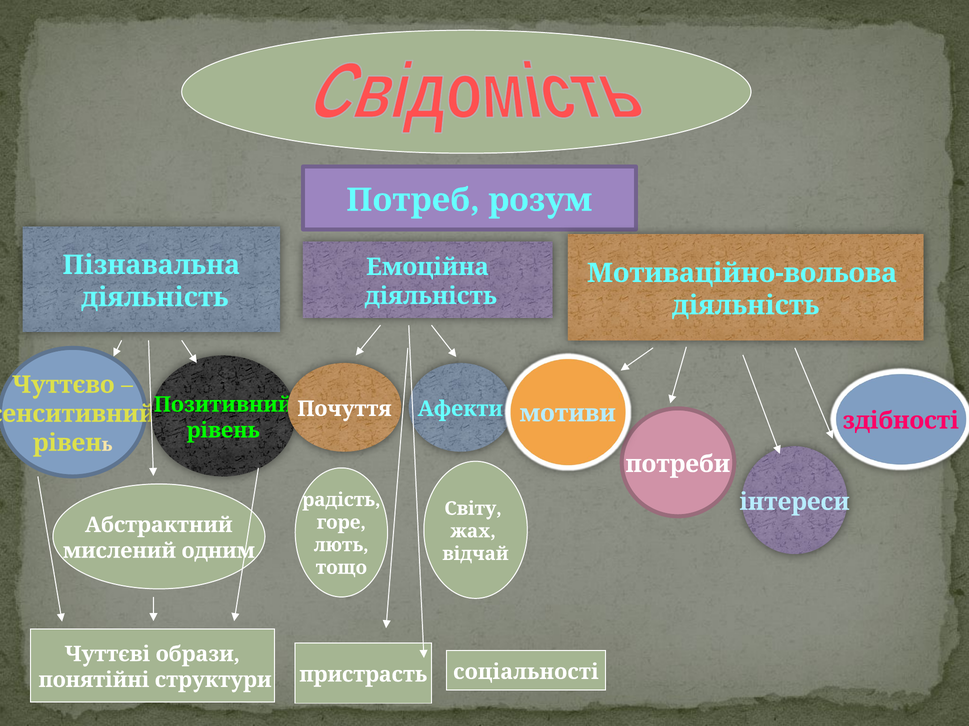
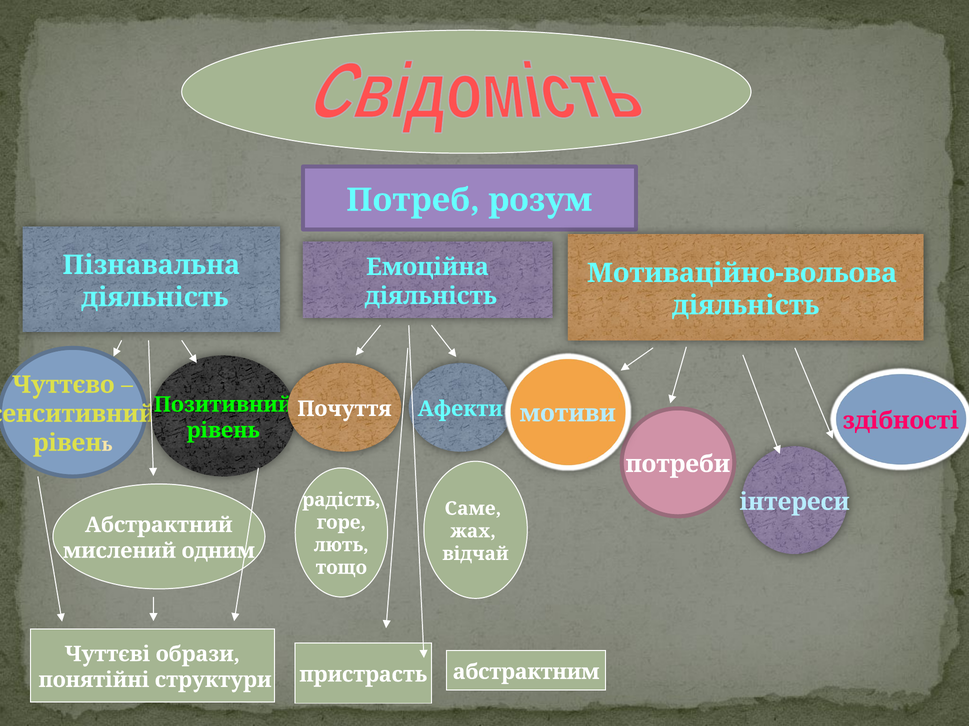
Світу: Світу -> Саме (473, 509)
соціальності: соціальності -> абстрактним (526, 672)
